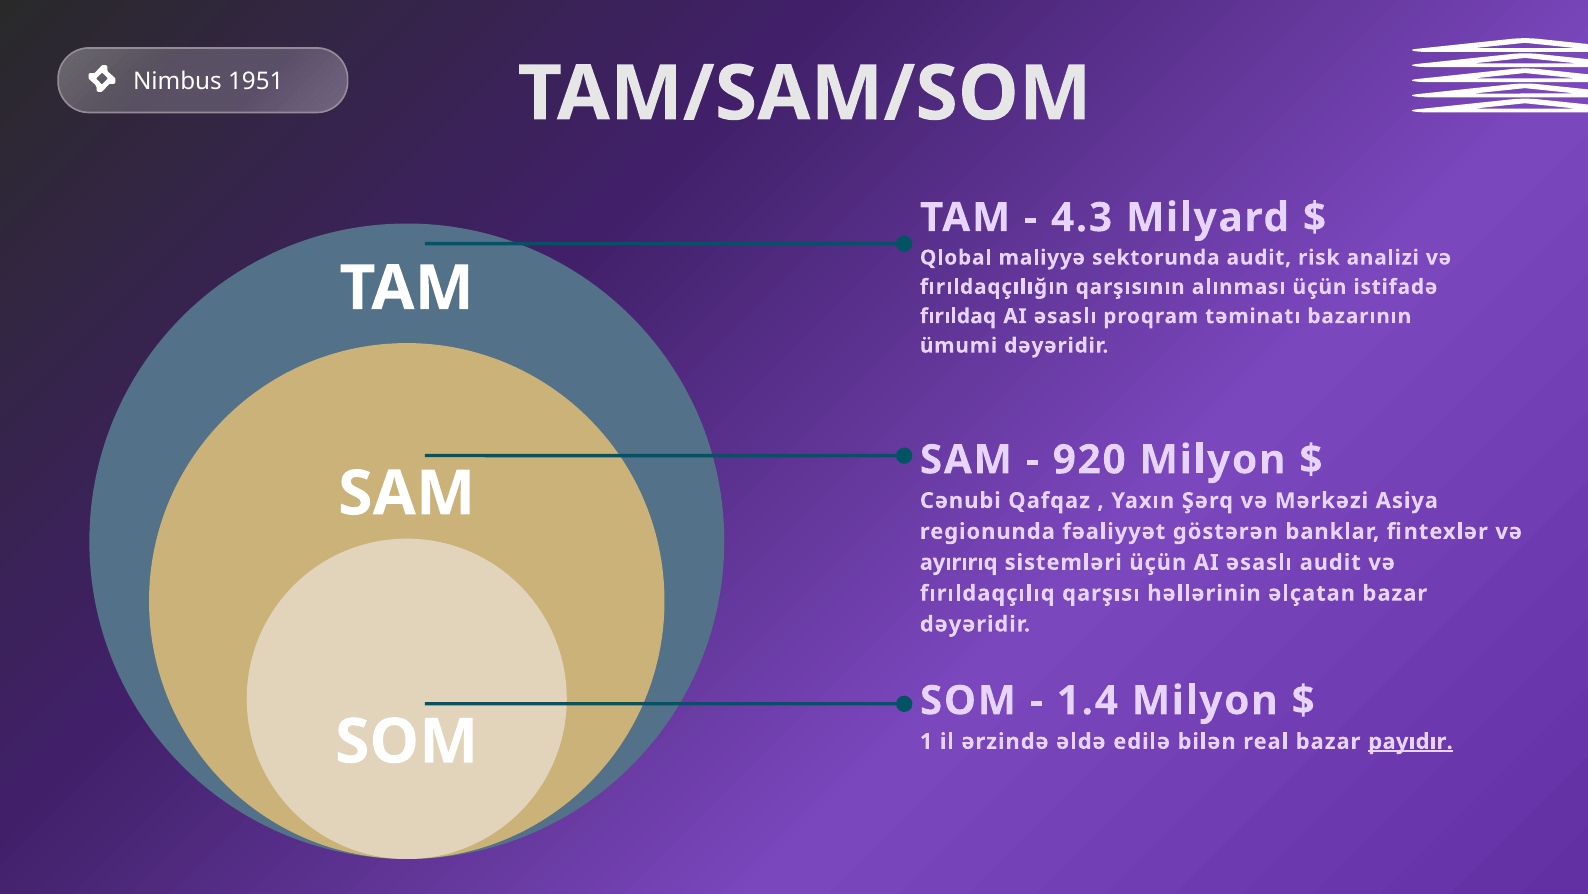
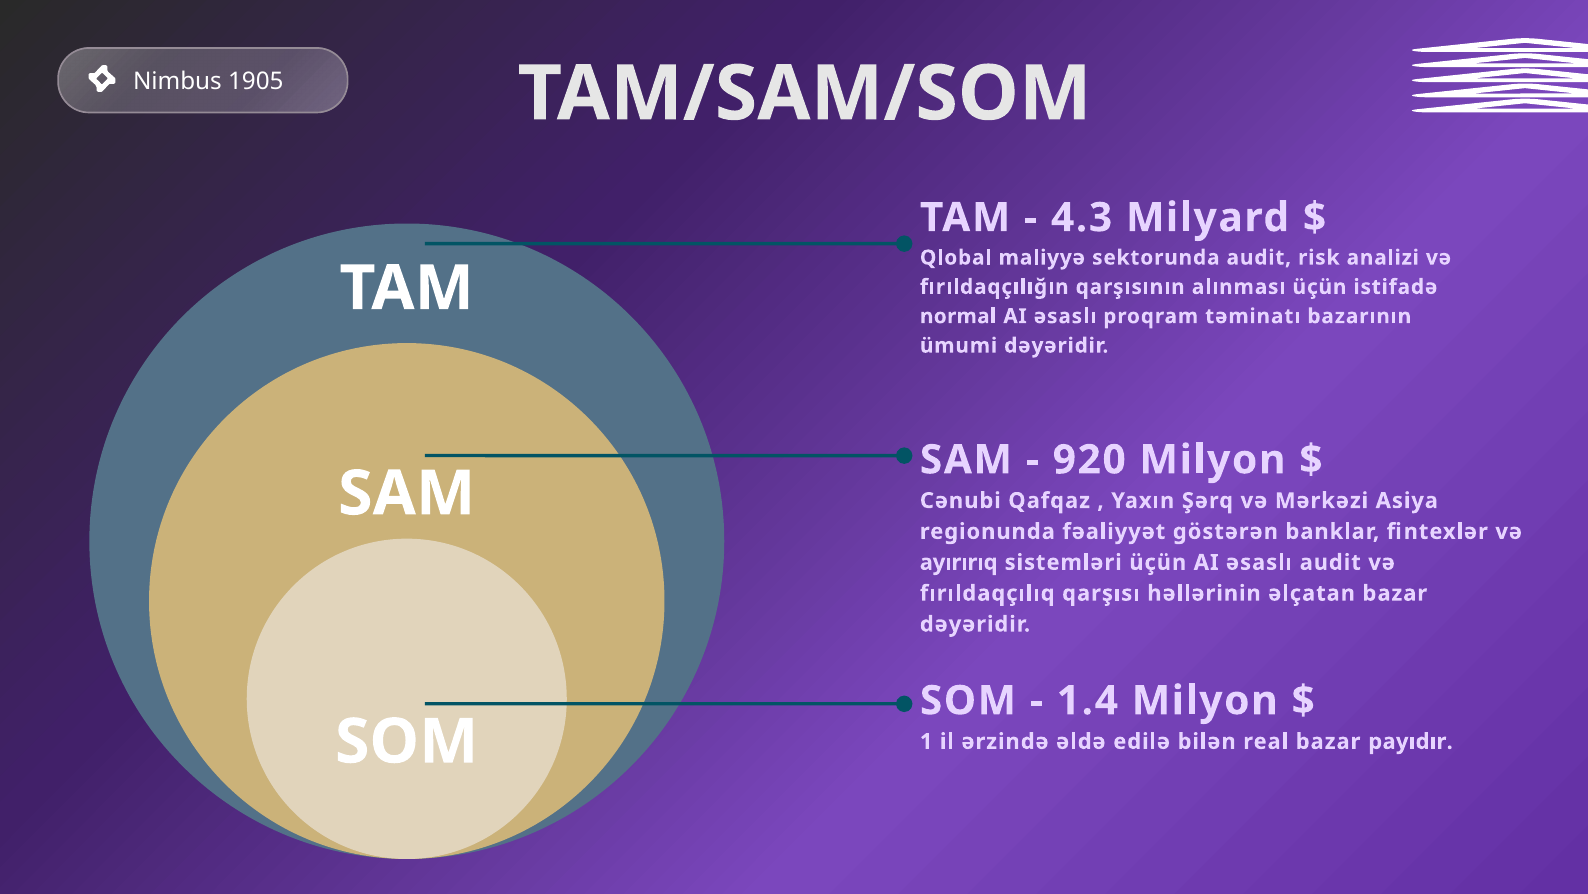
1951: 1951 -> 1905 (256, 82)
fırıldaq: fırıldaq -> normal (958, 316)
payıdır underline: present -> none (1411, 741)
